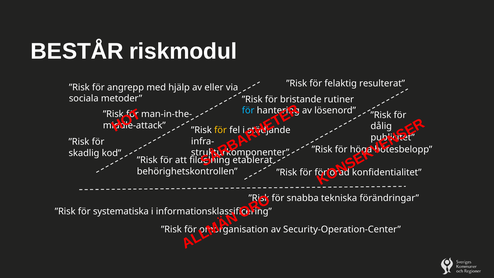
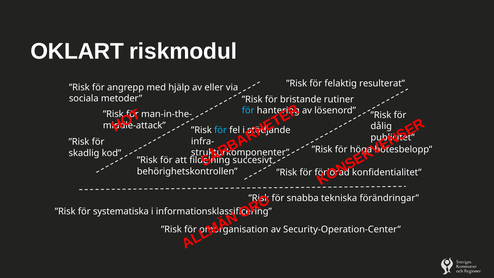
BESTÅR: BESTÅR -> OKLART (77, 51)
för colour: yellow -> light blue (221, 130)
etablerat: etablerat -> succesivt (253, 160)
